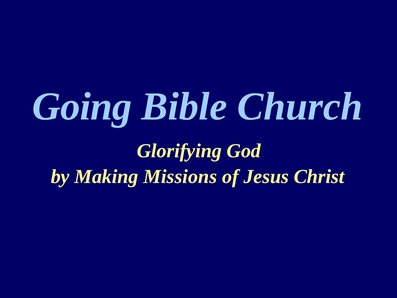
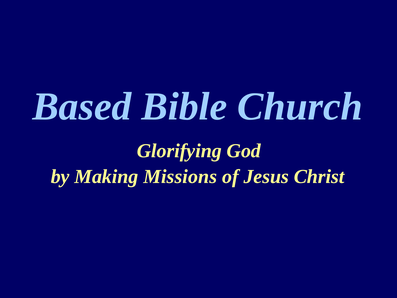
Going: Going -> Based (82, 106)
